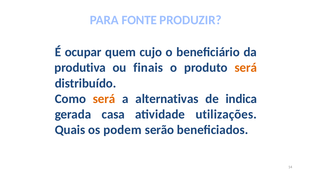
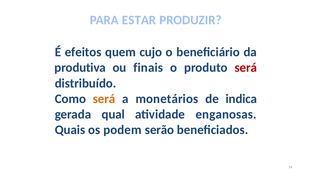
FONTE: FONTE -> ESTAR (139, 20)
ocupar: ocupar -> efeitos (83, 52)
será colour: orange -> red (246, 67)
alternativas: alternativas -> monetários (167, 98)
casa: casa -> qual (113, 114)
utilizações: utilizações -> enganosas (226, 114)
